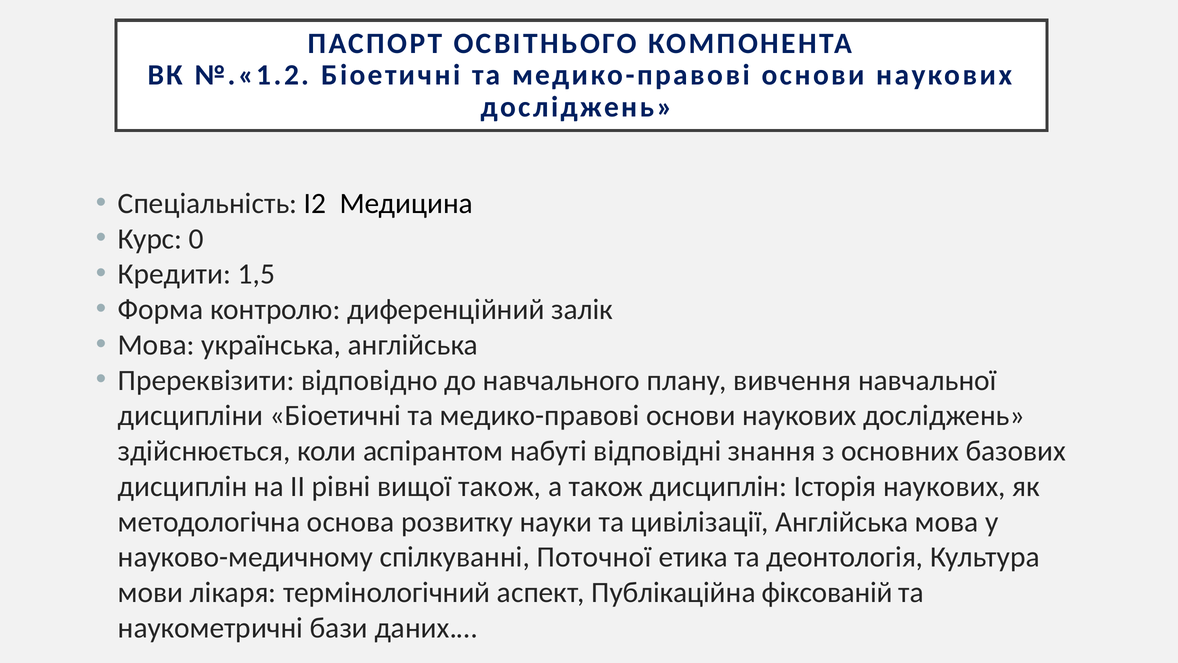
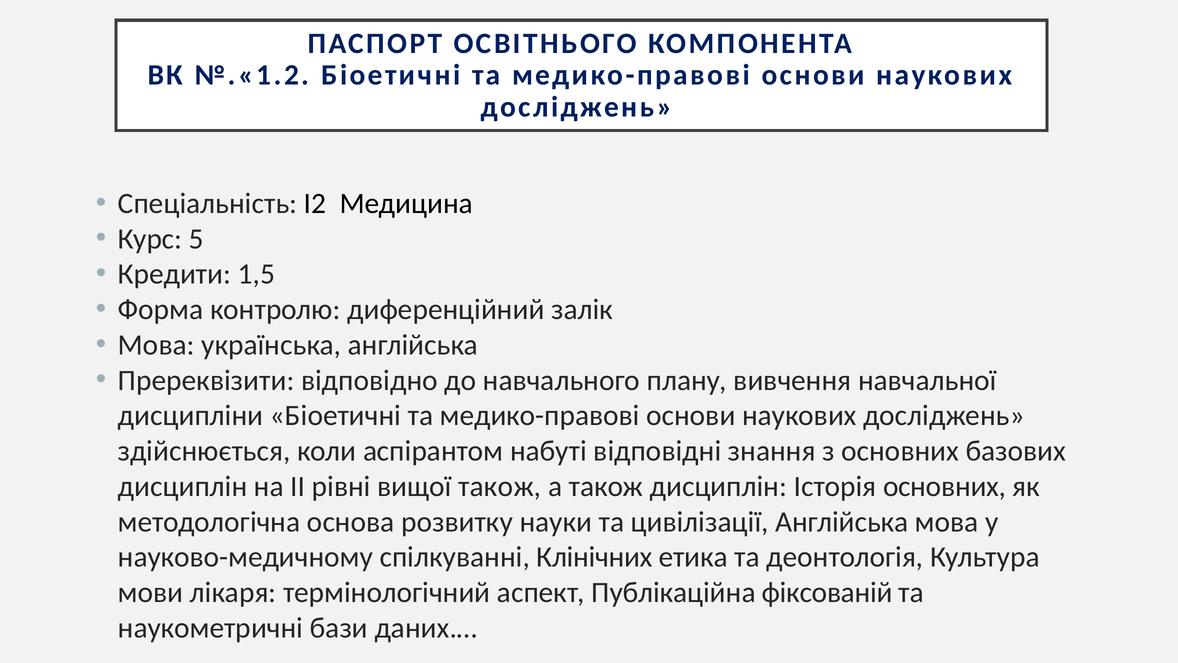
0: 0 -> 5 (196, 239)
Історія наукових: наукових -> основних (945, 486)
Поточної: Поточної -> Клінічних (594, 557)
